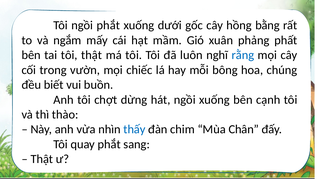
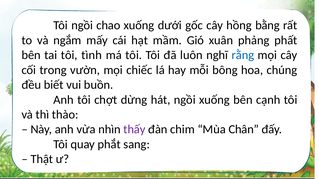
ngồi phắt: phắt -> chao (108, 25)
tôi thật: thật -> tình (92, 55)
thấy colour: blue -> purple (134, 130)
